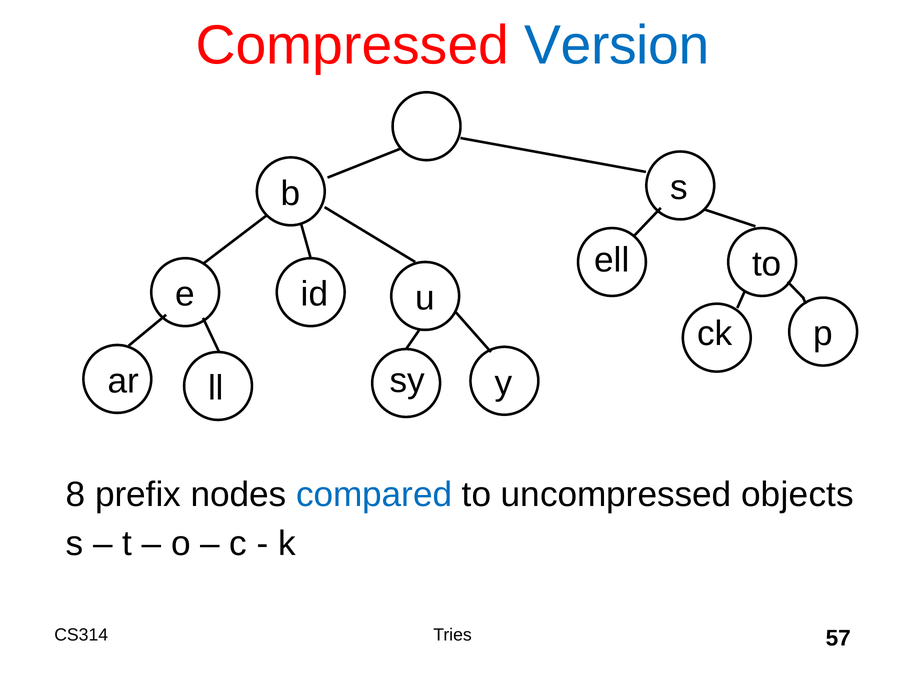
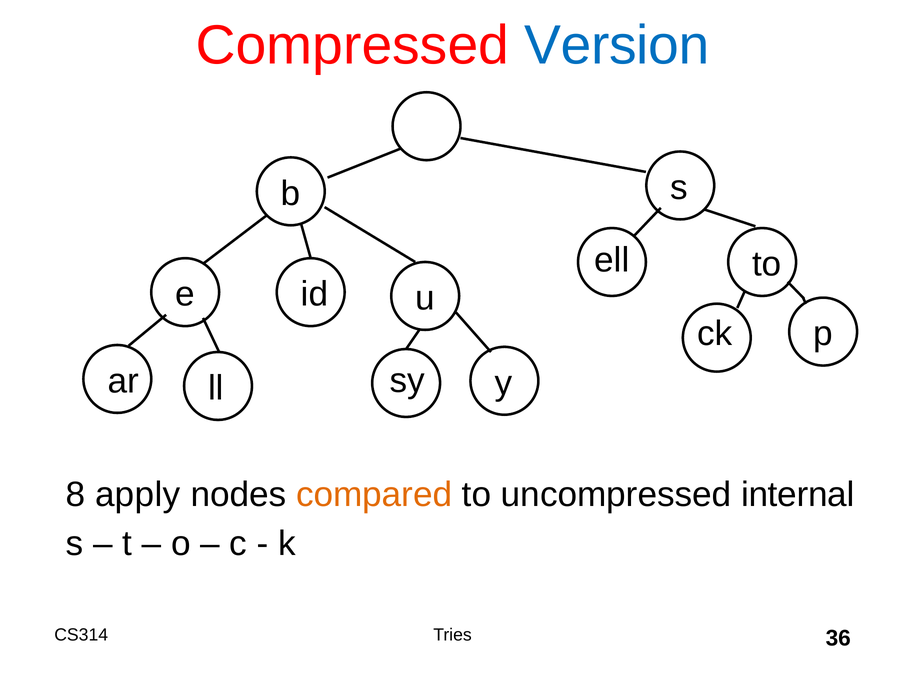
prefix: prefix -> apply (138, 494)
compared colour: blue -> orange (374, 494)
objects: objects -> internal (798, 494)
57: 57 -> 36 (838, 638)
